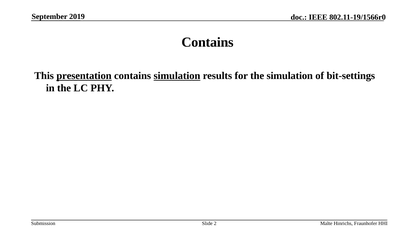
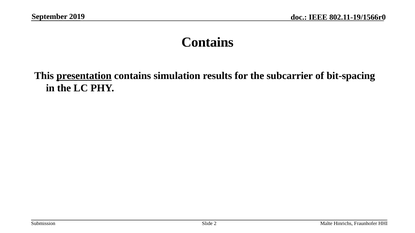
simulation underline: present -> none (177, 76)
the simulation: simulation -> subcarrier (290, 76)
bit-settings: bit-settings -> bit-spacing (351, 76)
